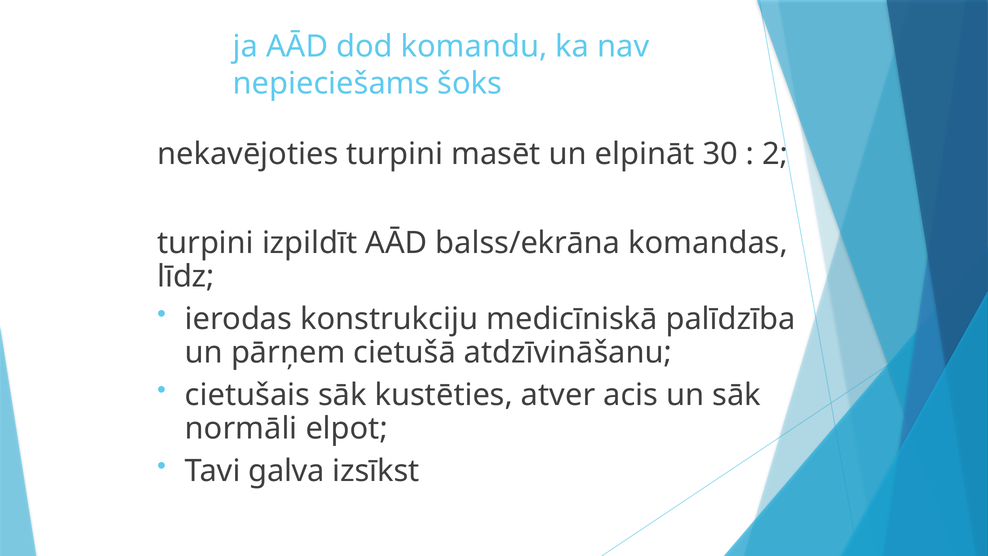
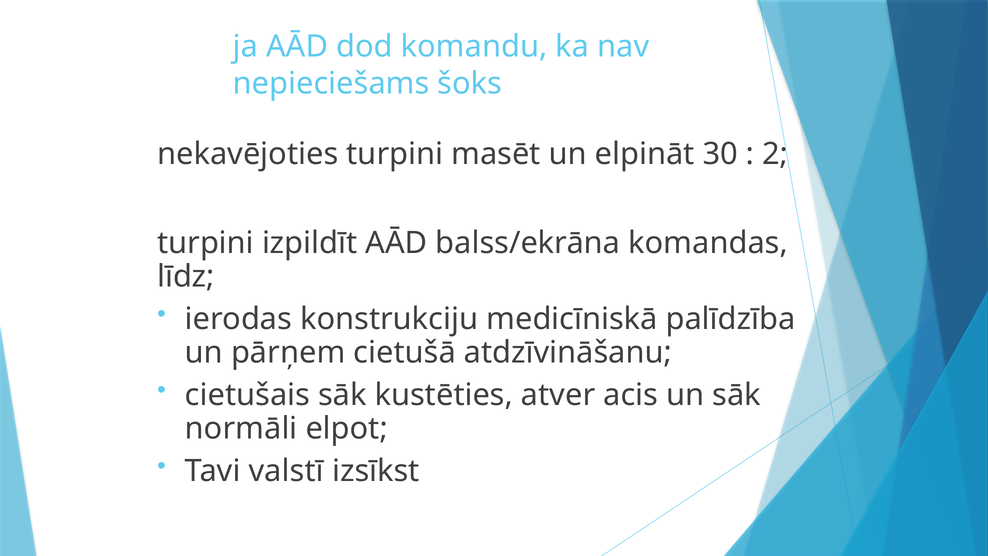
galva: galva -> valstī (286, 471)
